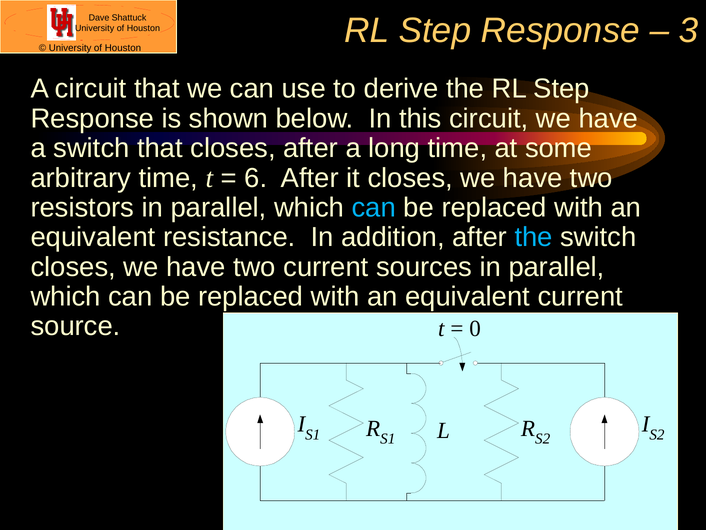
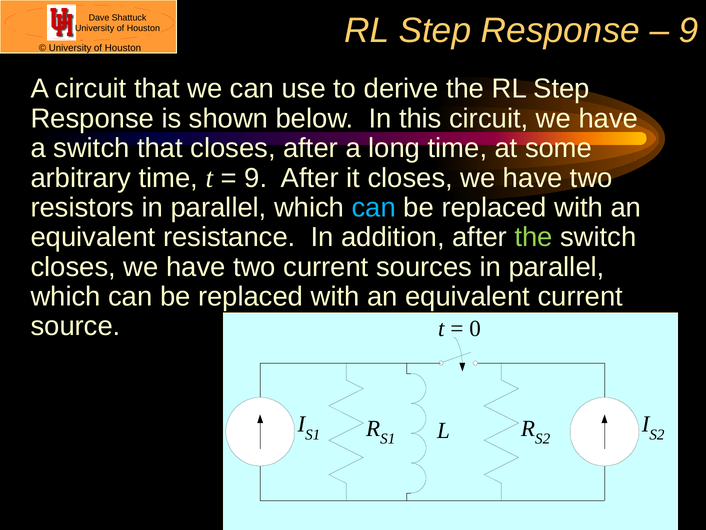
3: 3 -> 9 (689, 31)
6: 6 -> 9 (256, 178)
the colour: light blue -> light green (534, 237)
